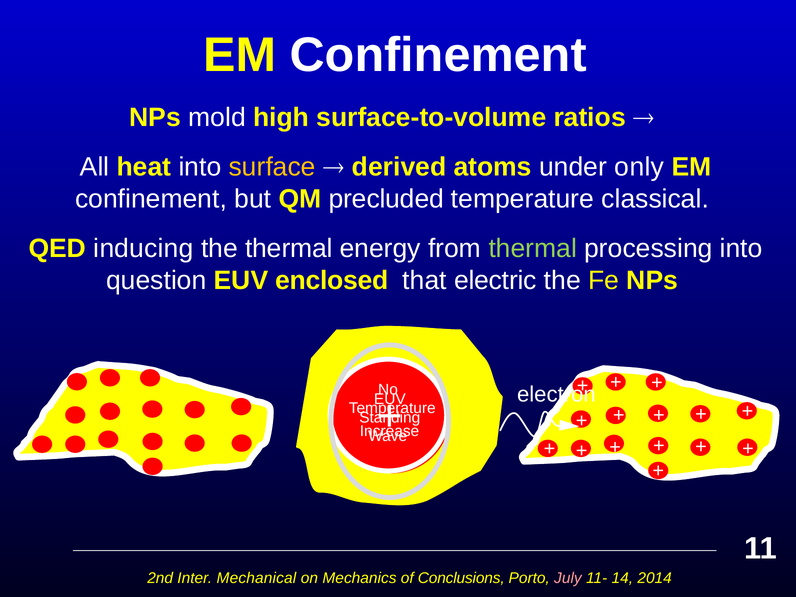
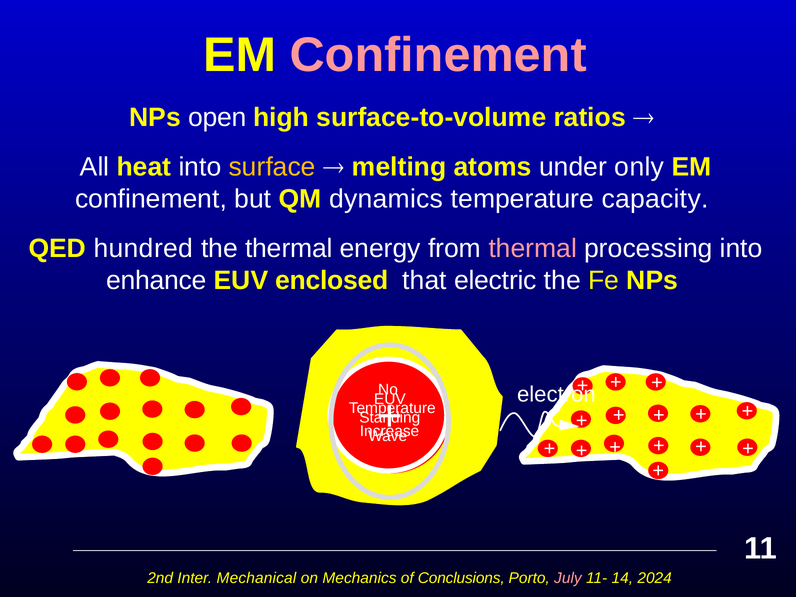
Confinement colour: white -> pink (438, 55)
mold: mold -> open (217, 118)
derived: derived -> melting (399, 167)
precluded: precluded -> dynamics (386, 199)
classical: classical -> capacity (655, 199)
inducing: inducing -> hundred (143, 248)
thermal colour: light green -> pink (533, 248)
question: question -> enhance (156, 280)
2014: 2014 -> 2024 (655, 578)
